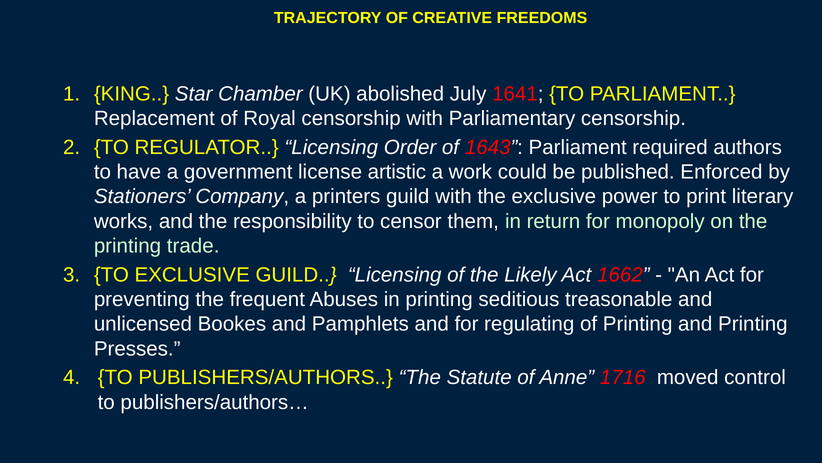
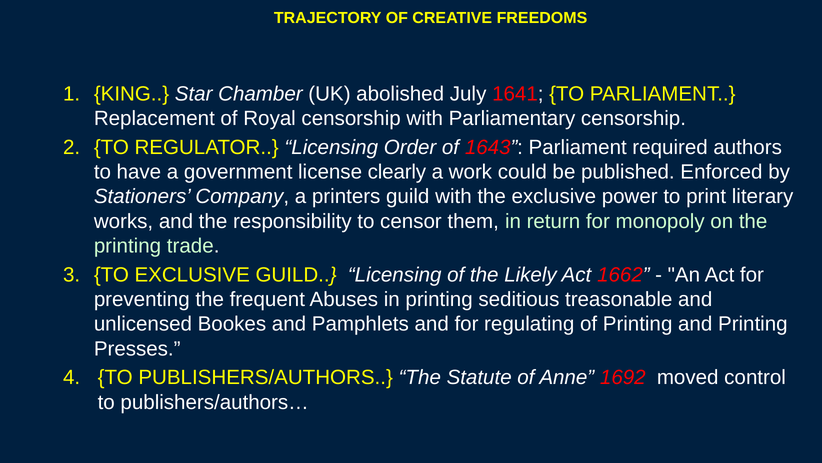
artistic: artistic -> clearly (397, 172)
1716: 1716 -> 1692 (623, 377)
